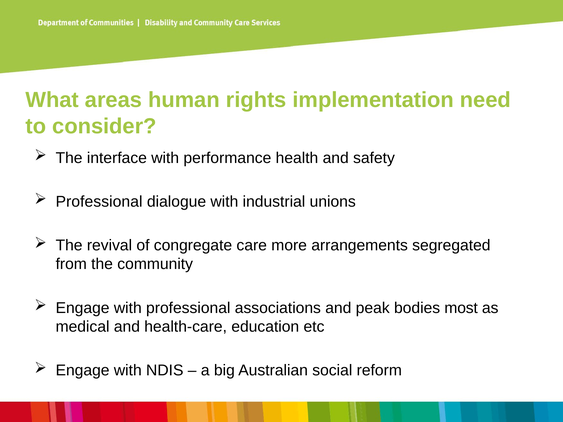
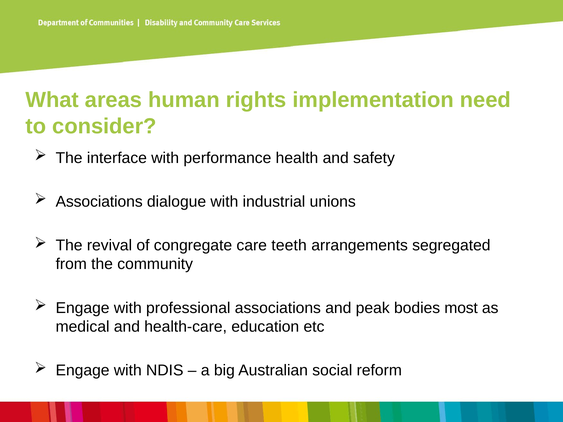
Professional: Professional -> Associations (99, 202)
more: more -> teeth (289, 246)
